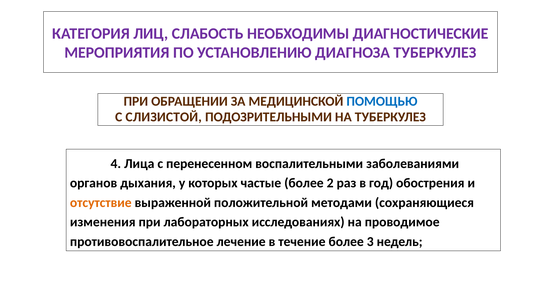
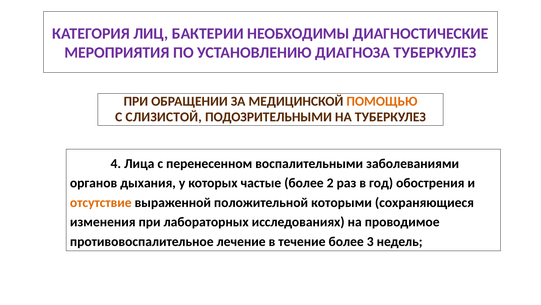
СЛАБОСТЬ: СЛАБОСТЬ -> БАКТЕРИИ (208, 34)
ПОМОЩЬЮ colour: blue -> orange (382, 101)
методами: методами -> которыми (341, 202)
